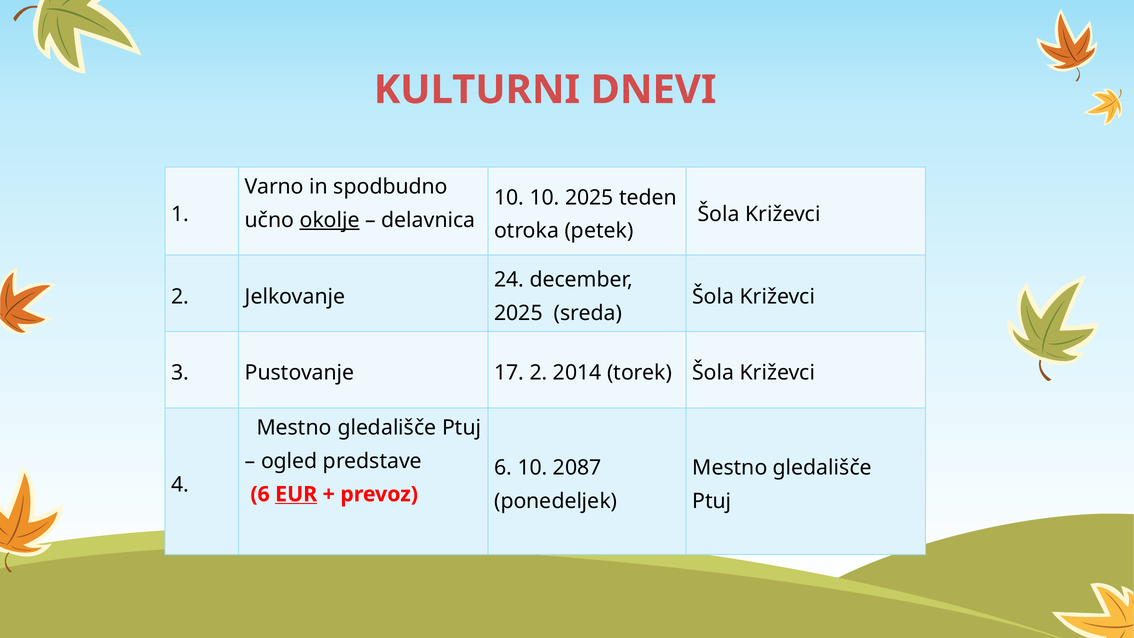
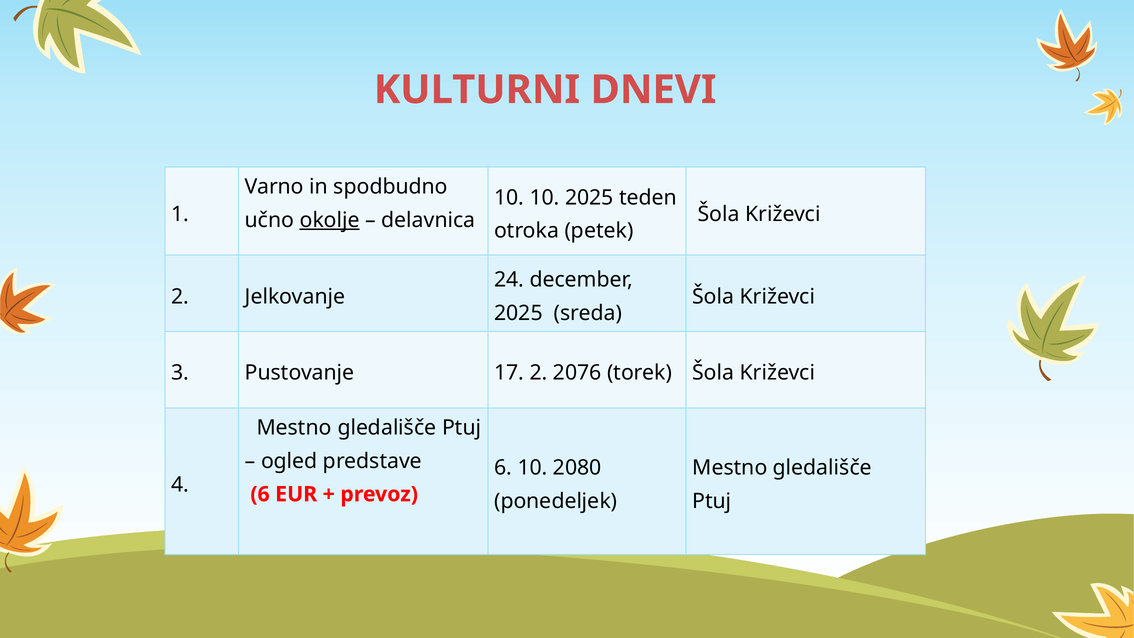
2014: 2014 -> 2076 (577, 373)
2087: 2087 -> 2080 (577, 468)
EUR underline: present -> none (296, 494)
